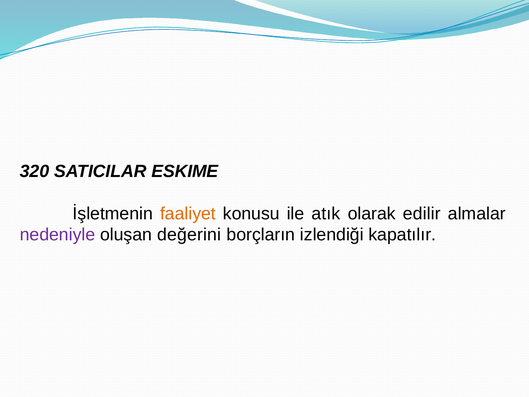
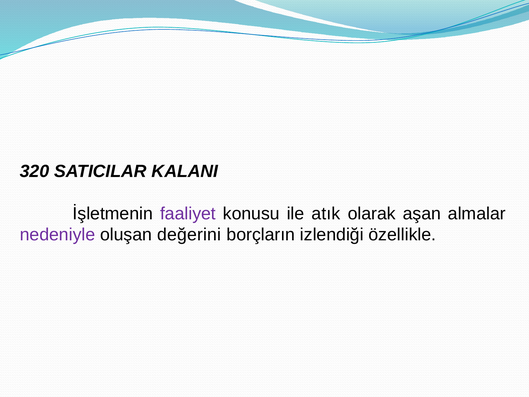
ESKIME: ESKIME -> KALANI (185, 171)
faaliyet colour: orange -> purple (188, 213)
edilir: edilir -> aşan (422, 213)
kapatılır: kapatılır -> özellikle (402, 235)
